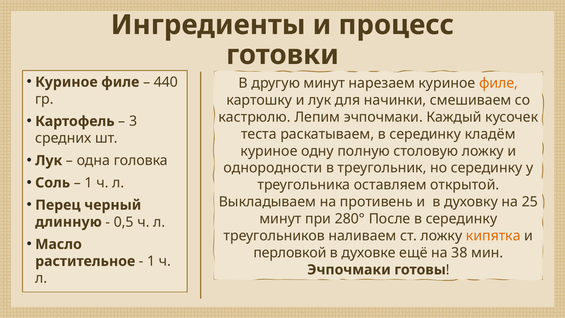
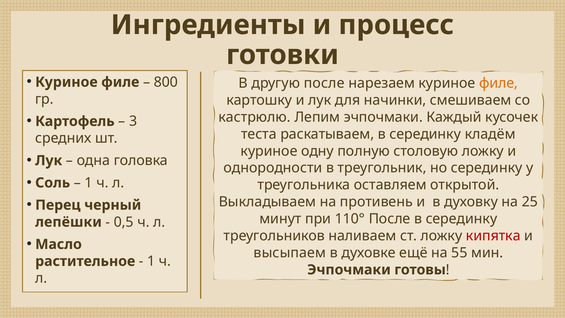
440: 440 -> 800 (166, 82)
другую минут: минут -> после (324, 83)
280°: 280° -> 110° (350, 219)
длинную: длинную -> лепёшки (68, 222)
кипятка colour: orange -> red (493, 236)
перловкой: перловкой -> высыпаем (290, 253)
38: 38 -> 55 (459, 253)
